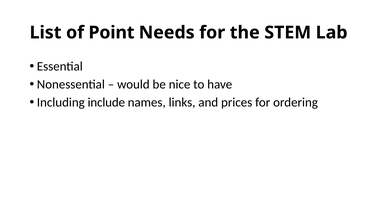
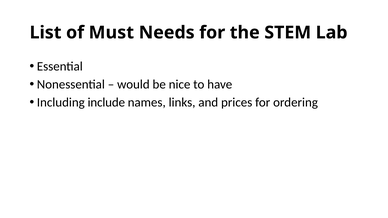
Point: Point -> Must (111, 33)
